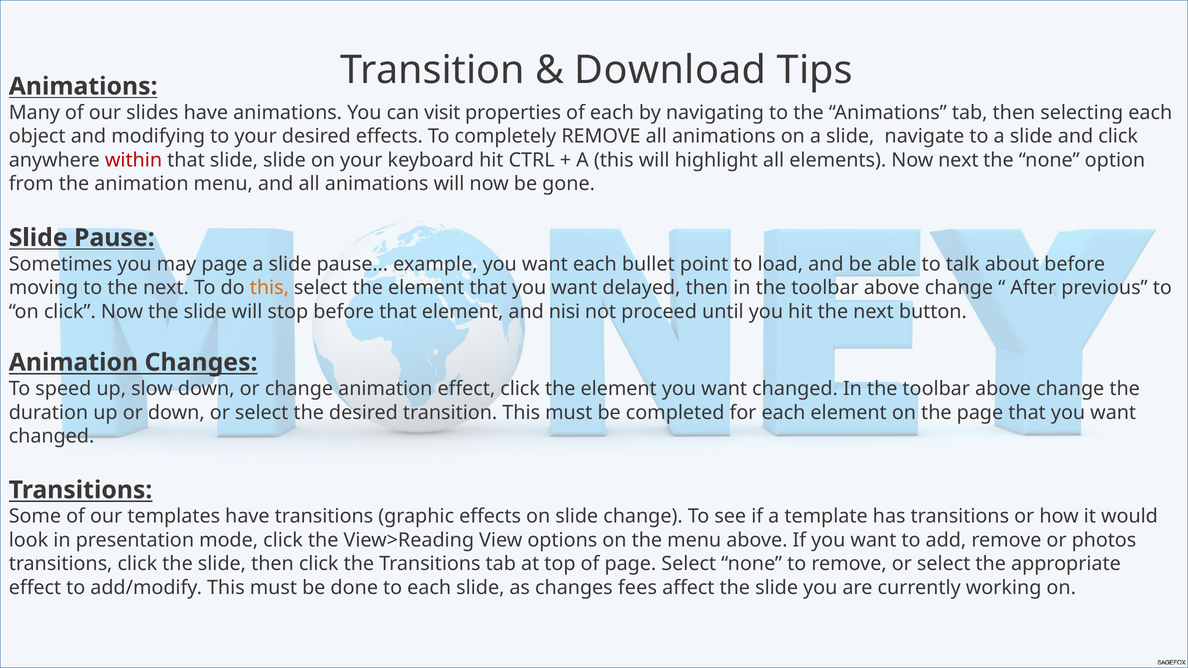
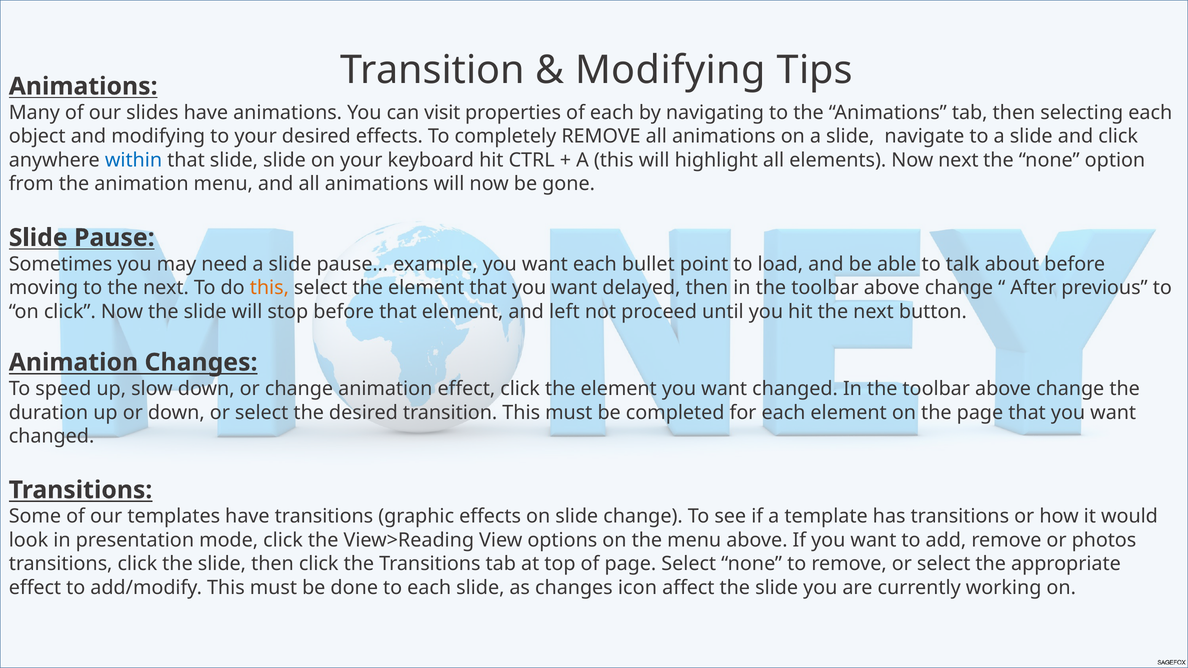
Download: Download -> Modifying (670, 70)
within colour: red -> blue (134, 160)
may page: page -> need (224, 264)
nisi: nisi -> left (564, 312)
fees: fees -> icon (637, 588)
